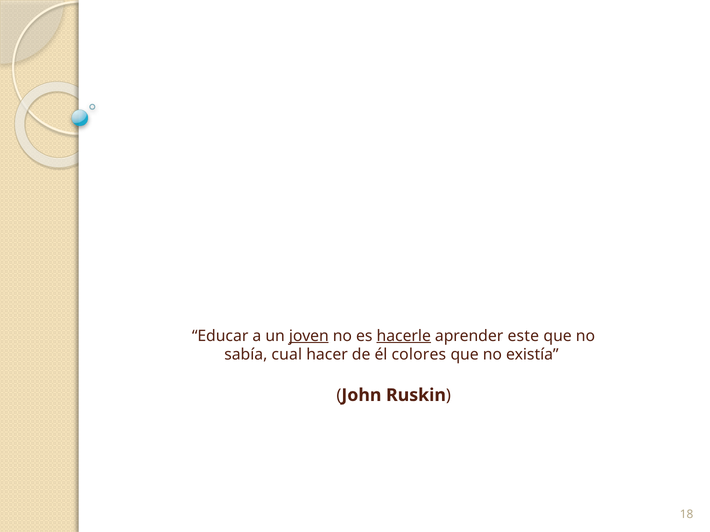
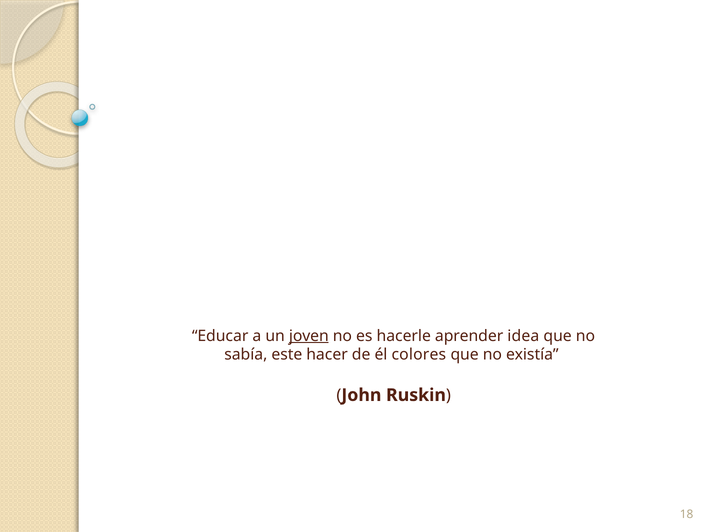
hacerle underline: present -> none (404, 336)
este: este -> idea (523, 336)
cual: cual -> este (287, 355)
